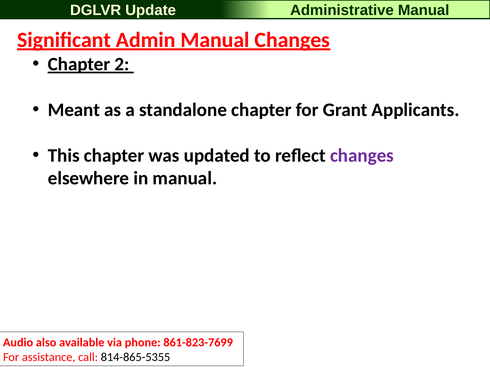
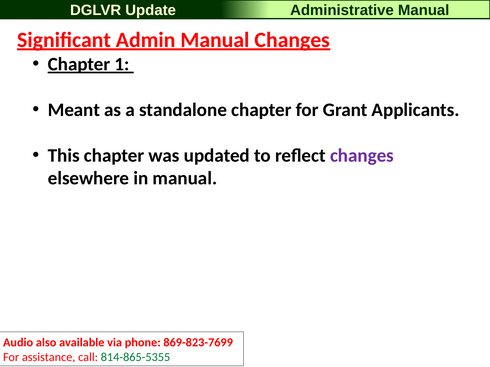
2: 2 -> 1 (122, 64)
861-823-7699: 861-823-7699 -> 869-823-7699 (198, 343)
814-865-5355 colour: black -> green (136, 357)
